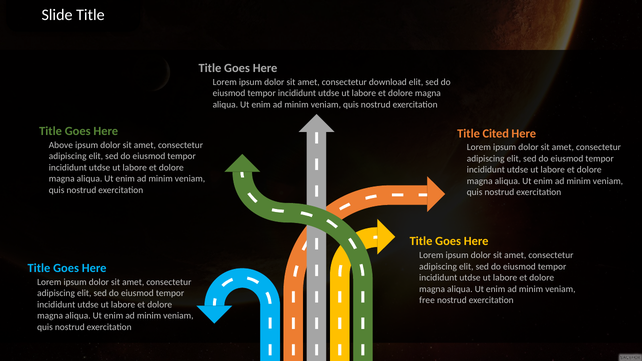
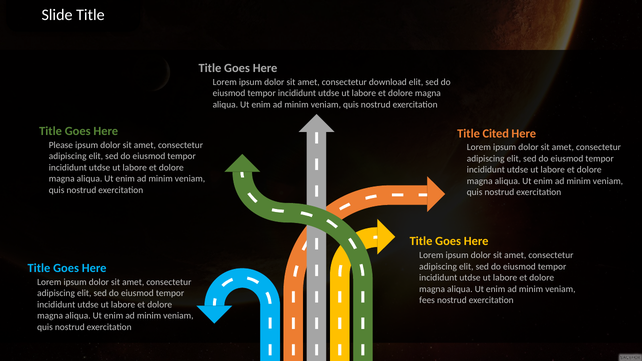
Above: Above -> Please (61, 145)
free: free -> fees (427, 300)
